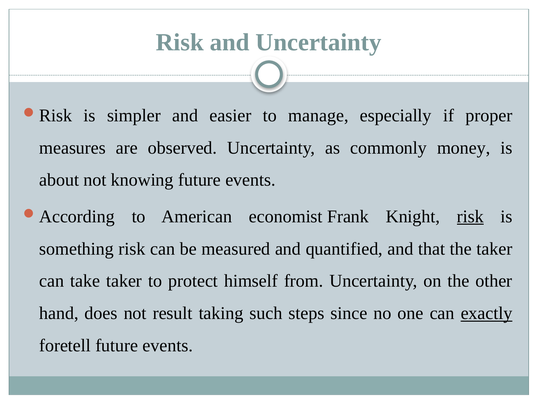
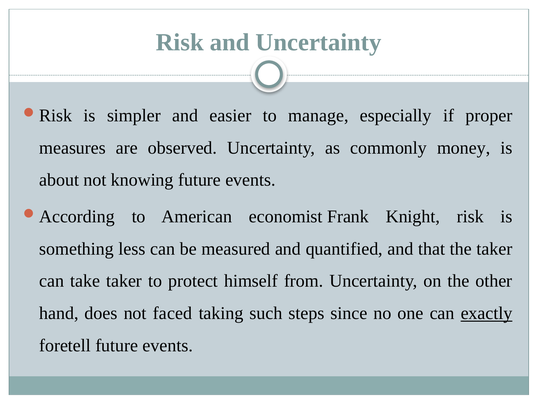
risk underline: present -> none (470, 216)
something risk: risk -> less (132, 248)
result: result -> faced (173, 313)
